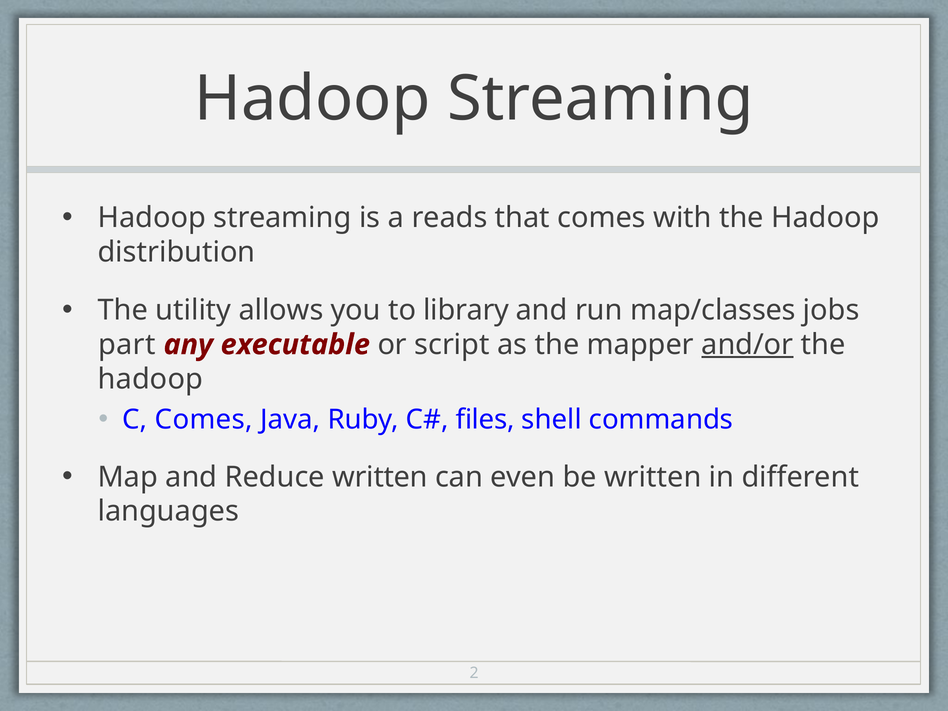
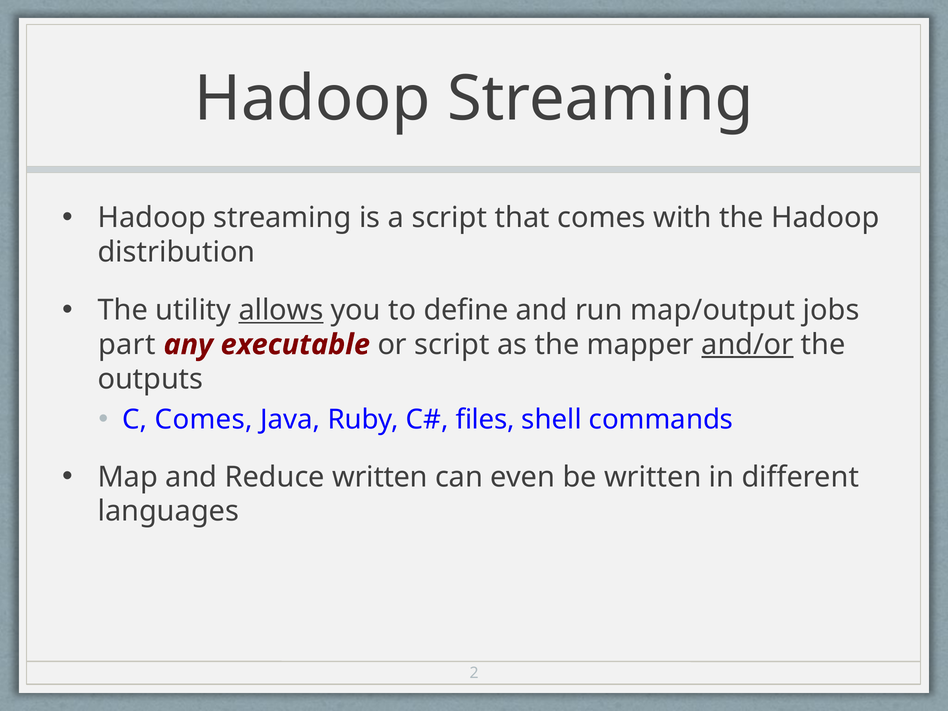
a reads: reads -> script (449, 218)
allows underline: none -> present (281, 310)
library: library -> define (466, 310)
map/classes: map/classes -> map/output (713, 310)
hadoop: hadoop -> outputs (150, 379)
